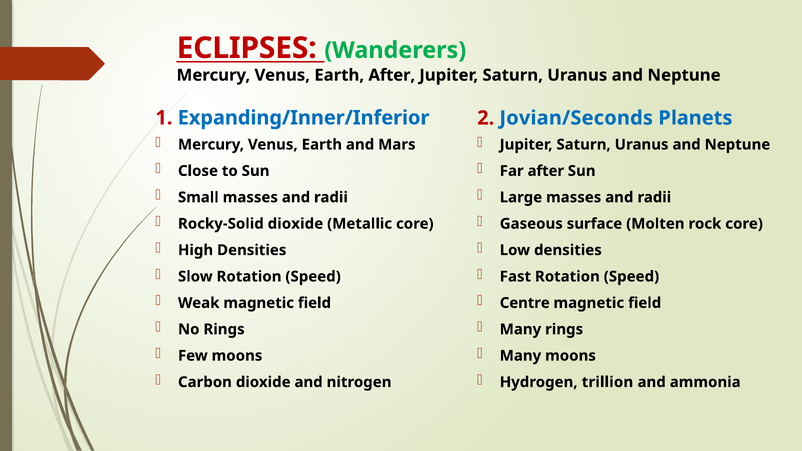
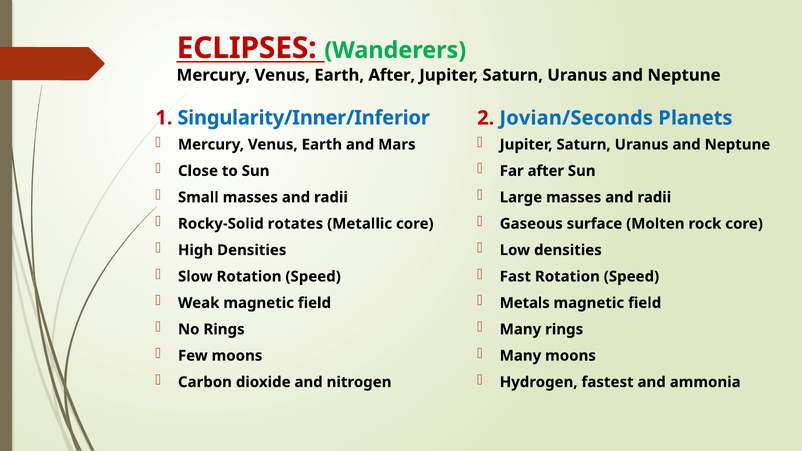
Expanding/Inner/Inferior: Expanding/Inner/Inferior -> Singularity/Inner/Inferior (304, 118)
Rocky-Solid dioxide: dioxide -> rotates (295, 224)
Centre: Centre -> Metals (525, 303)
trillion: trillion -> fastest (608, 382)
